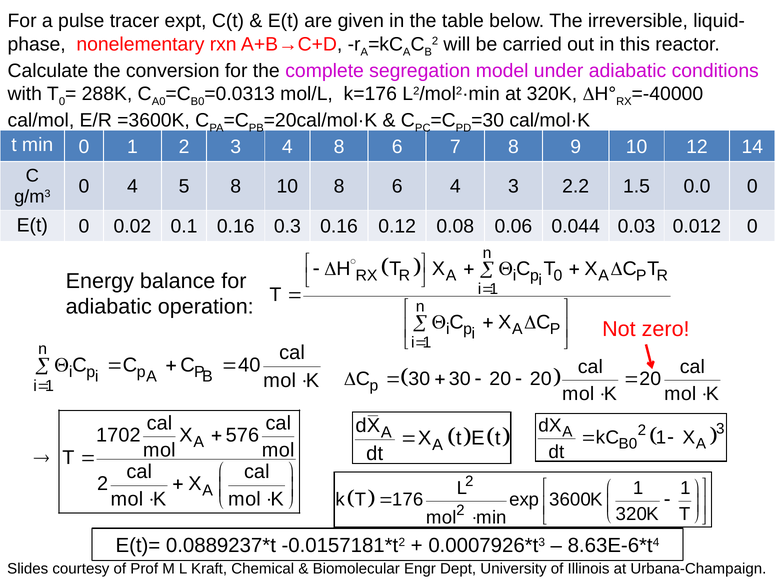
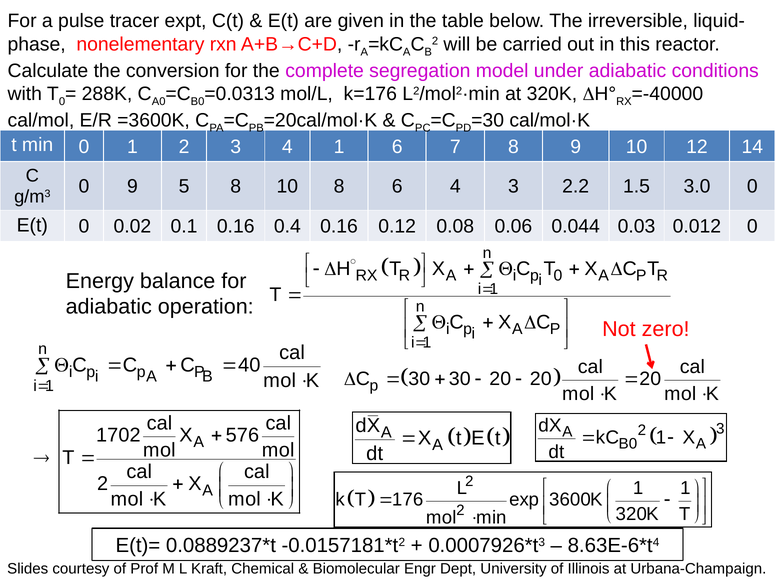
4 8: 8 -> 1 (339, 147)
0 4: 4 -> 9 (132, 186)
0.0: 0.0 -> 3.0 (697, 186)
0.3: 0.3 -> 0.4 (287, 226)
